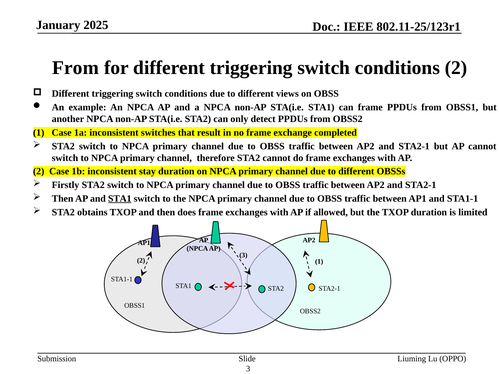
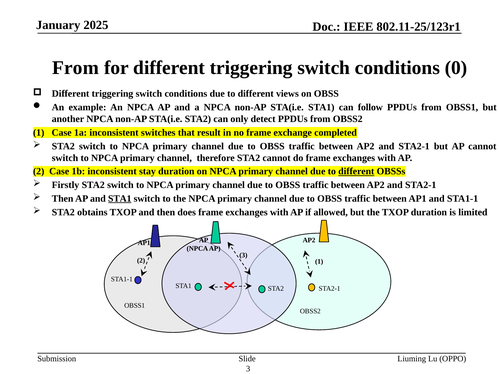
conditions 2: 2 -> 0 (456, 68)
can frame: frame -> follow (370, 107)
different underline: none -> present (356, 172)
